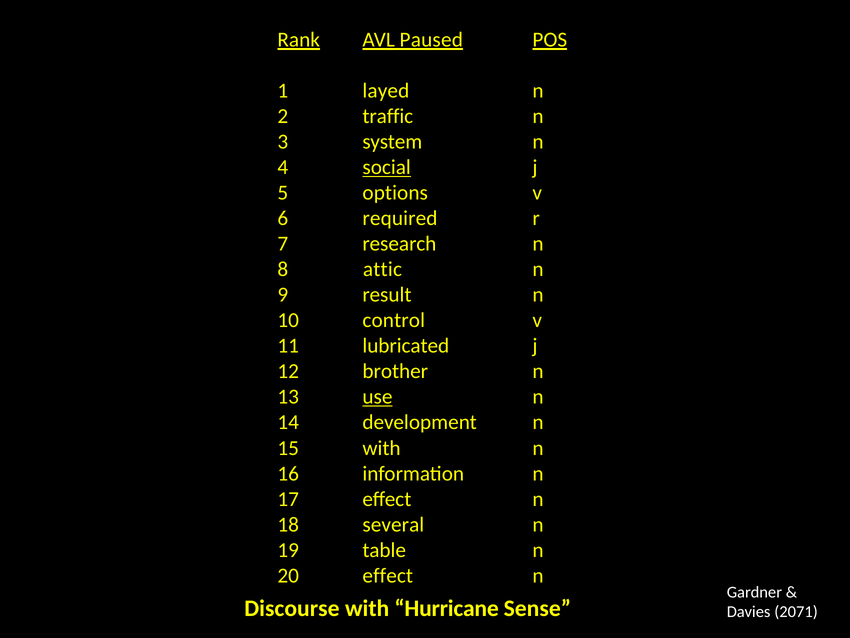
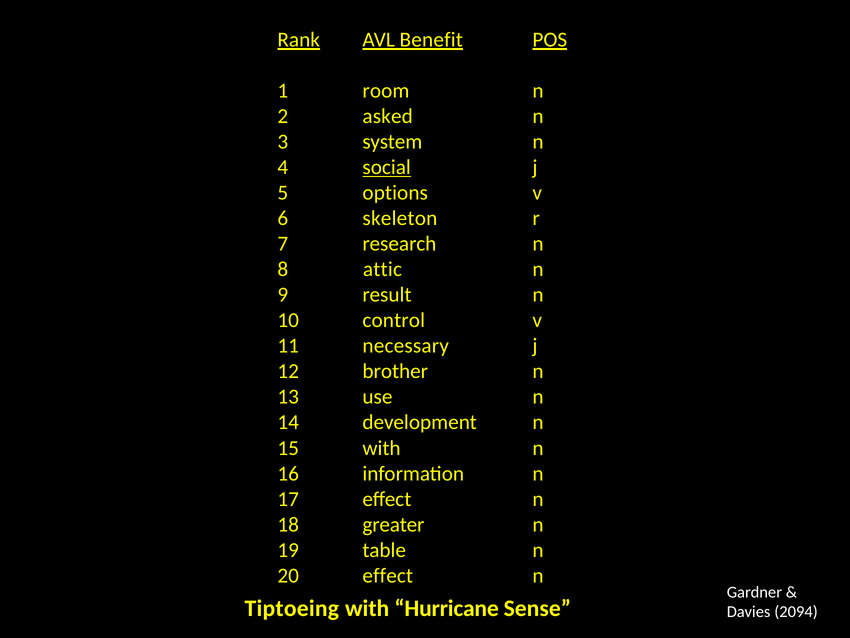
Paused: Paused -> Benefit (431, 40)
layed: layed -> room (386, 91)
traffic: traffic -> asked (388, 116)
required: required -> skeleton (400, 218)
lubricated: lubricated -> necessary (406, 346)
use underline: present -> none (377, 397)
several: several -> greater (393, 524)
Discourse: Discourse -> Tiptoeing (292, 608)
2071: 2071 -> 2094 (796, 612)
